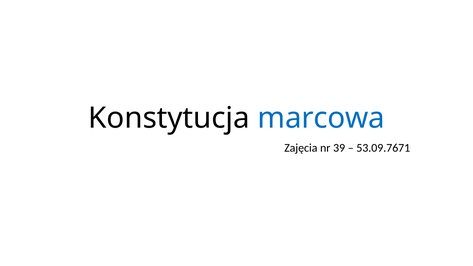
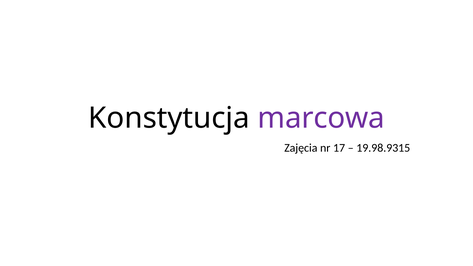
marcowa colour: blue -> purple (321, 118)
39: 39 -> 17 (339, 148)
53.09.7671: 53.09.7671 -> 19.98.9315 (383, 148)
